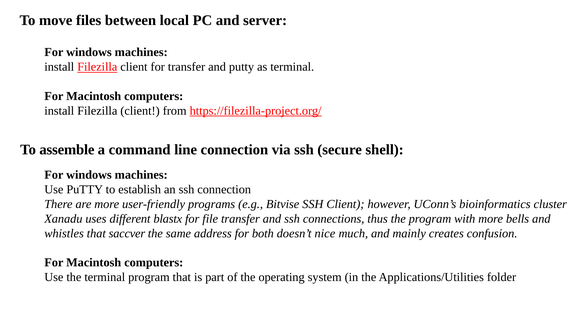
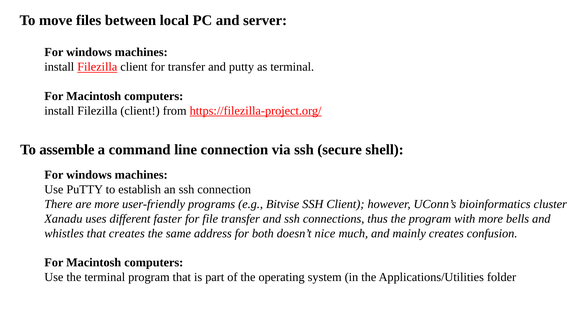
blastx: blastx -> faster (168, 219)
that saccver: saccver -> creates (127, 234)
